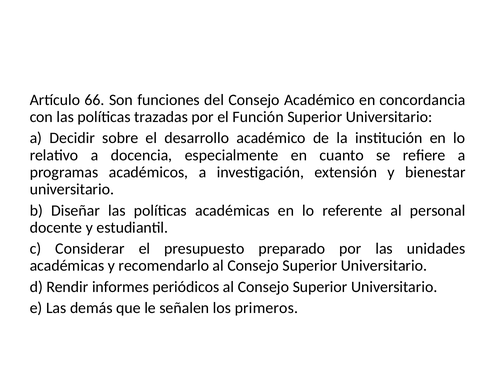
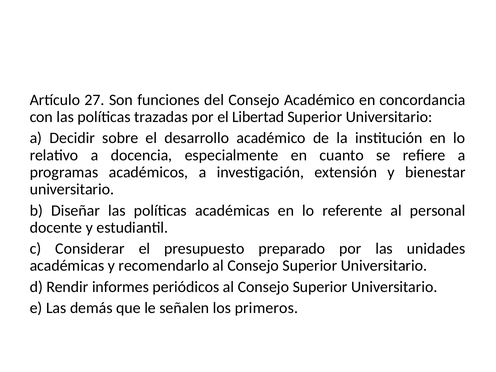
66: 66 -> 27 (95, 100)
Función: Función -> Libertad (258, 117)
